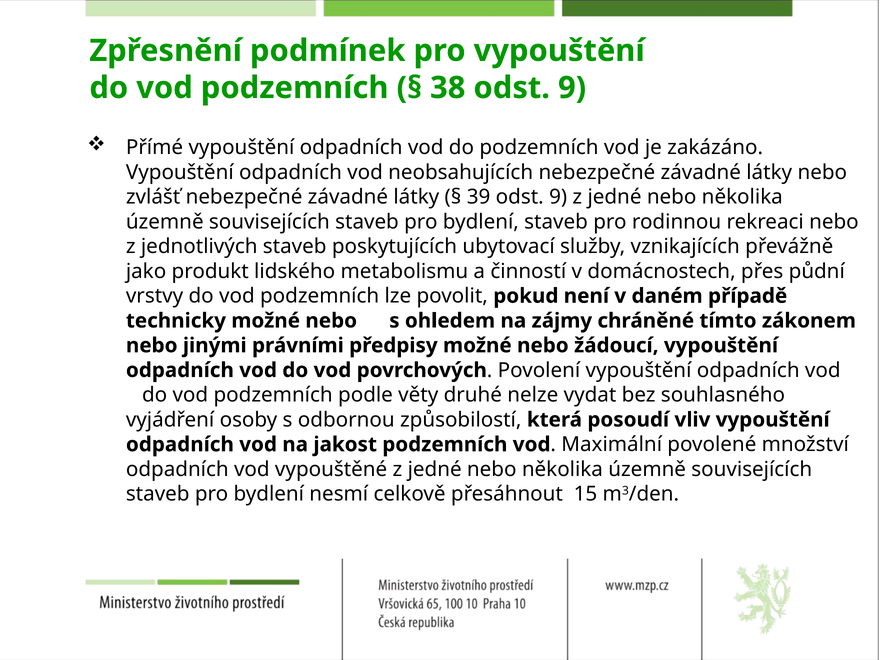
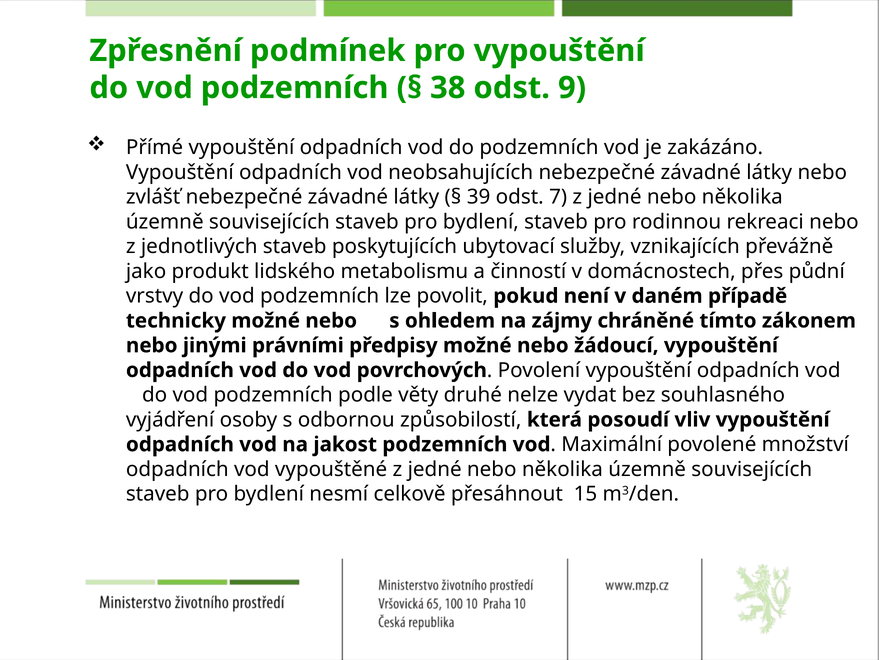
39 odst 9: 9 -> 7 (558, 197)
